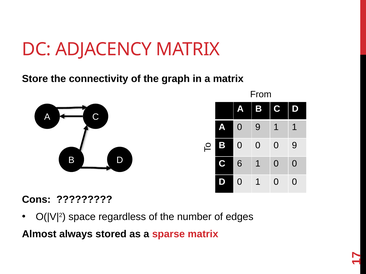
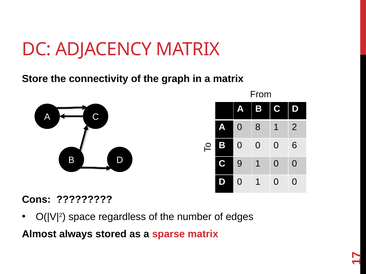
A 0 9: 9 -> 8 (258, 127)
1 1: 1 -> 2 (294, 127)
0 0 9: 9 -> 6 (294, 146)
6: 6 -> 9 (240, 164)
